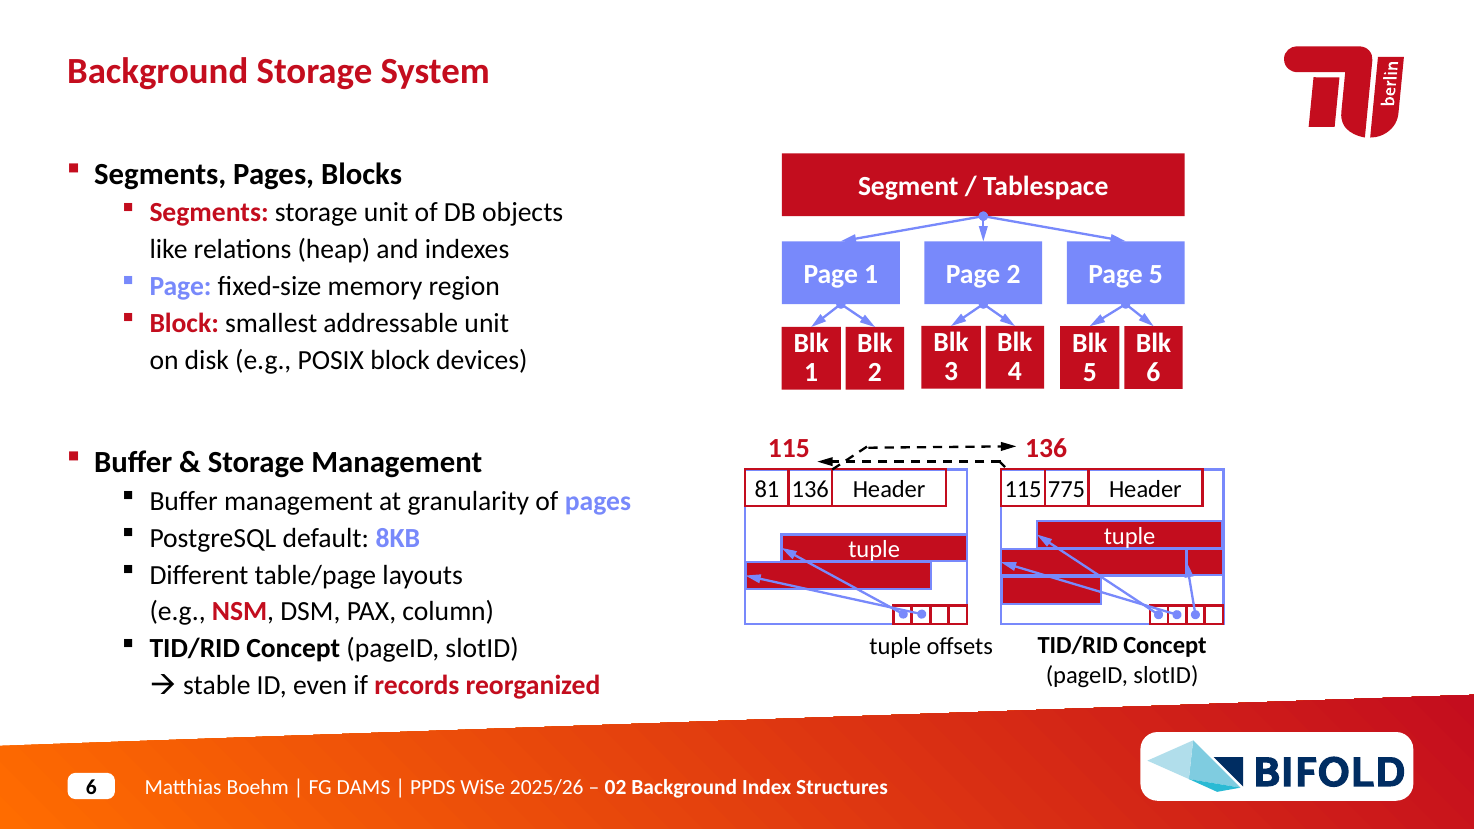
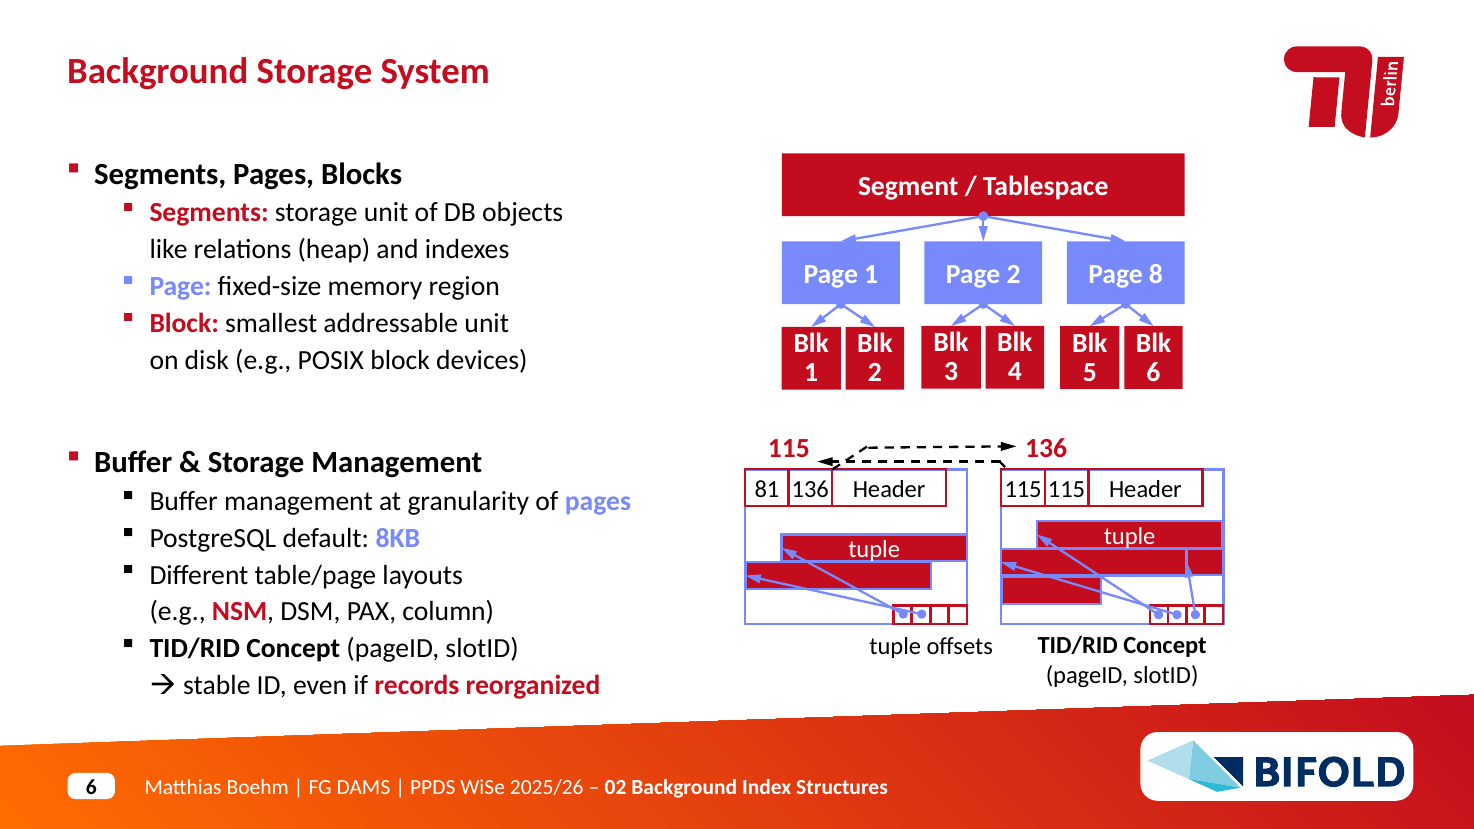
Page 5: 5 -> 8 (1156, 275)
115 775: 775 -> 115 (1067, 489)
